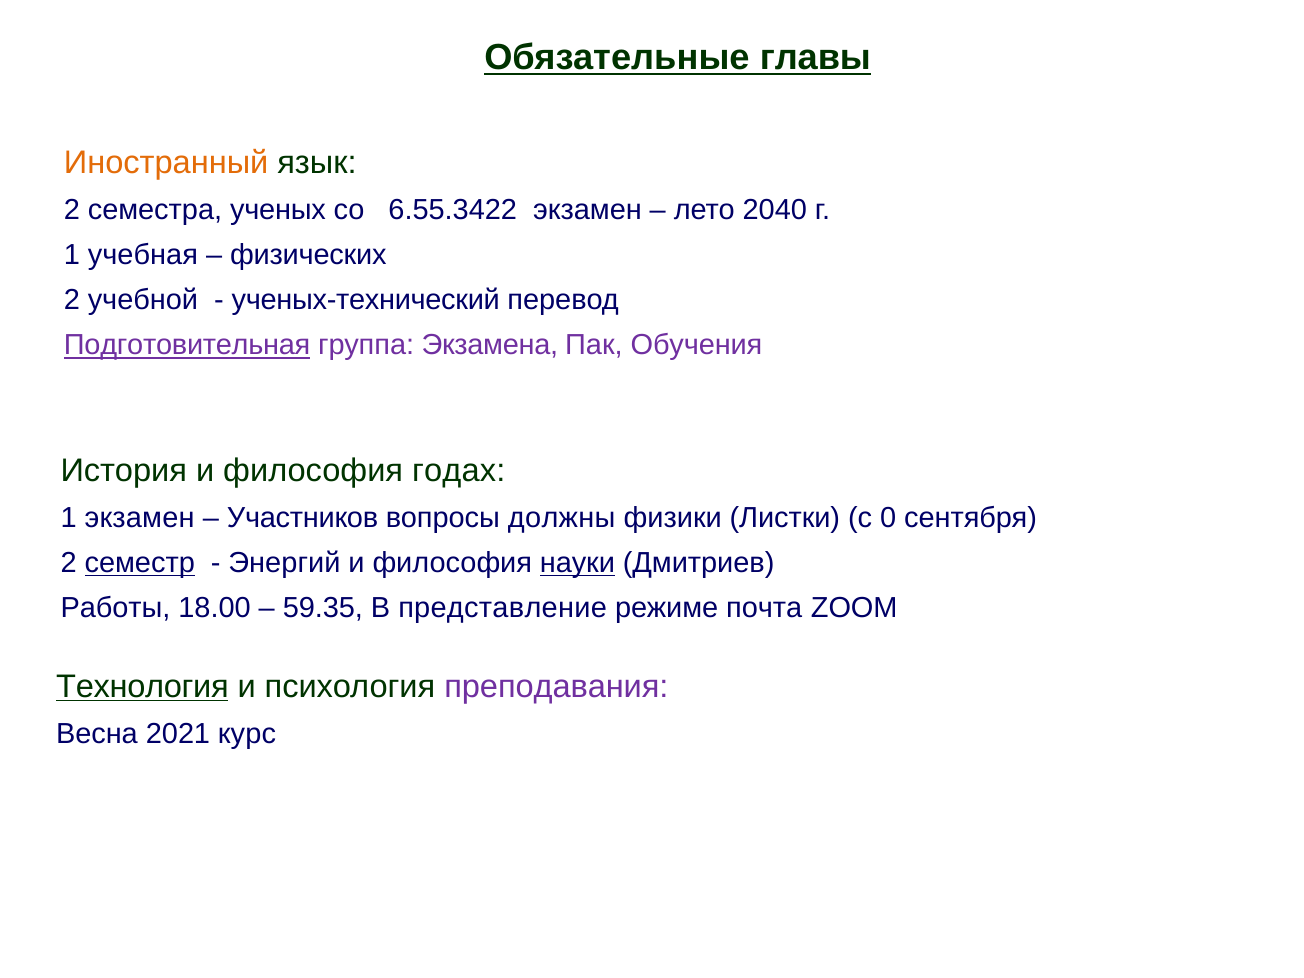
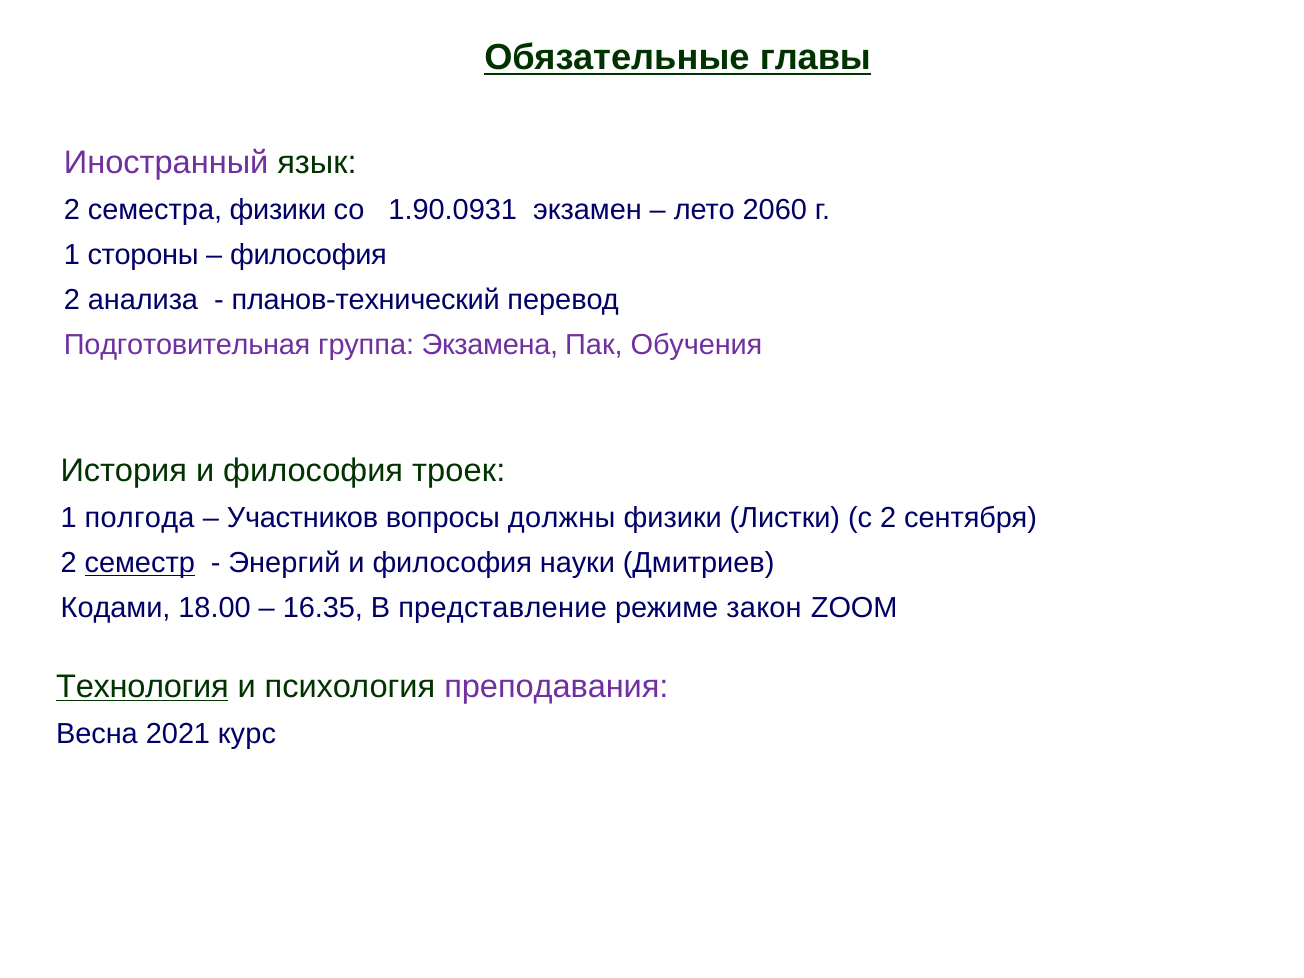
Иностранный colour: orange -> purple (166, 163)
семестра ученых: ученых -> физики (278, 210)
6.55.3422: 6.55.3422 -> 1.90.0931 (453, 210)
2040: 2040 -> 2060 (775, 210)
учебная: учебная -> стороны (143, 255)
физических: физических -> философия (308, 255)
учебной: учебной -> анализа (143, 300)
ученых-технический: ученых-технический -> планов-технический (366, 300)
Подготовительная underline: present -> none (187, 345)
годах: годах -> троек (459, 471)
1 экзамен: экзамен -> полгода (140, 518)
с 0: 0 -> 2 (888, 518)
науки underline: present -> none (577, 563)
Работы: Работы -> Кодами (116, 608)
59.35: 59.35 -> 16.35 (323, 608)
почта: почта -> закон (764, 608)
